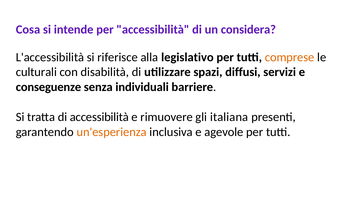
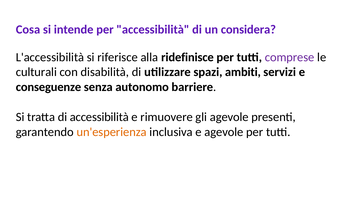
legislativo: legislativo -> ridefinisce (187, 57)
comprese colour: orange -> purple (290, 57)
diffusi: diffusi -> ambiti (243, 72)
individuali: individuali -> autonomo (142, 87)
gli italiana: italiana -> agevole (229, 117)
